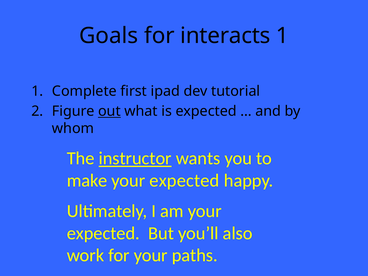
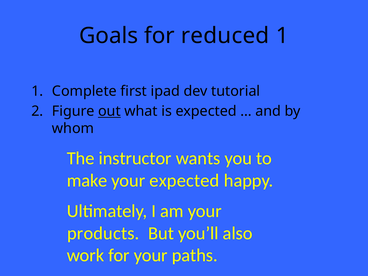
interacts: interacts -> reduced (225, 36)
instructor underline: present -> none (135, 158)
expected: expected -> products (103, 233)
